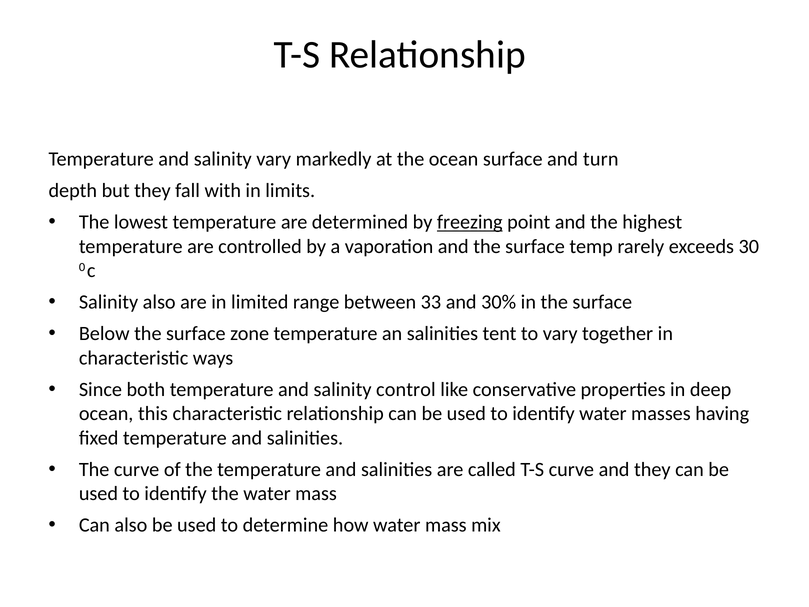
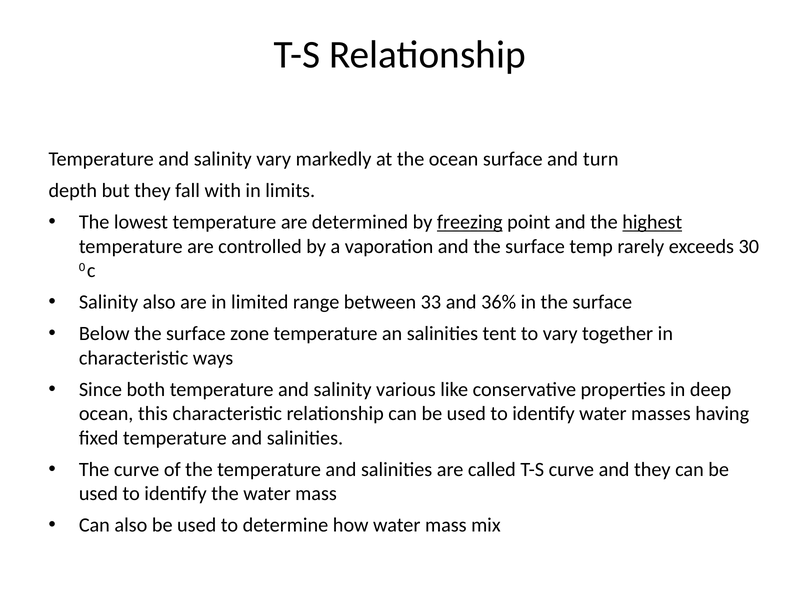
highest underline: none -> present (652, 222)
30%: 30% -> 36% (499, 302)
control: control -> various (406, 389)
